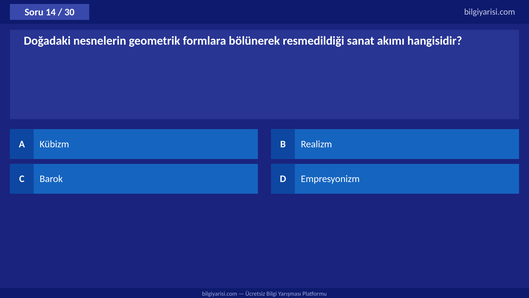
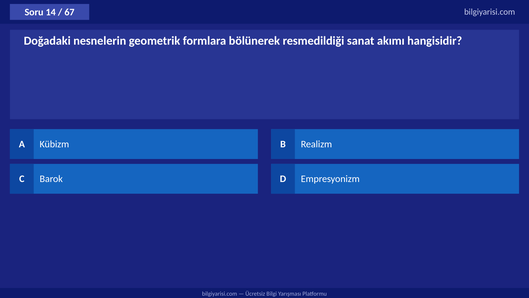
30: 30 -> 67 (69, 12)
